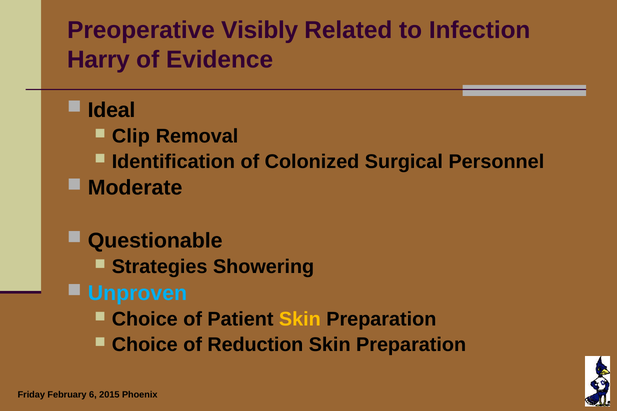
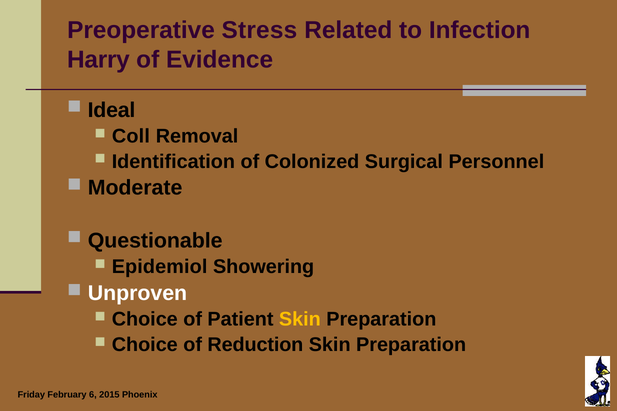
Visibly: Visibly -> Stress (259, 30)
Clip: Clip -> Coll (131, 136)
Strategies: Strategies -> Epidemiol (160, 267)
Unproven colour: light blue -> white (137, 293)
